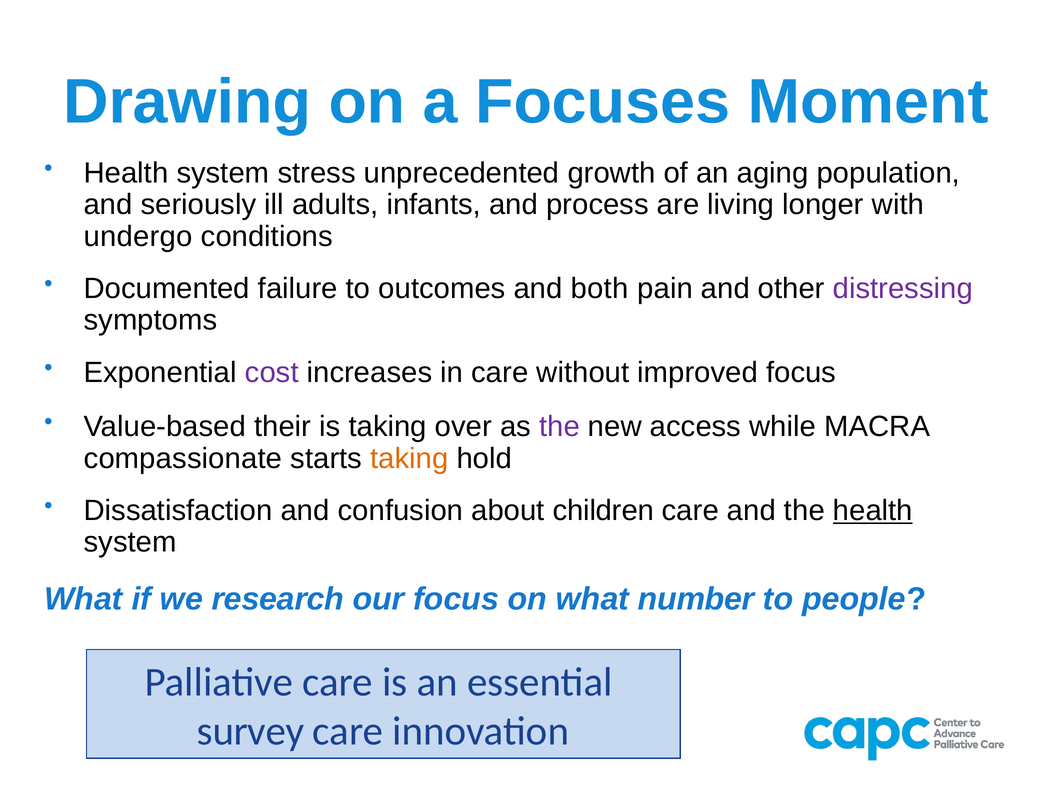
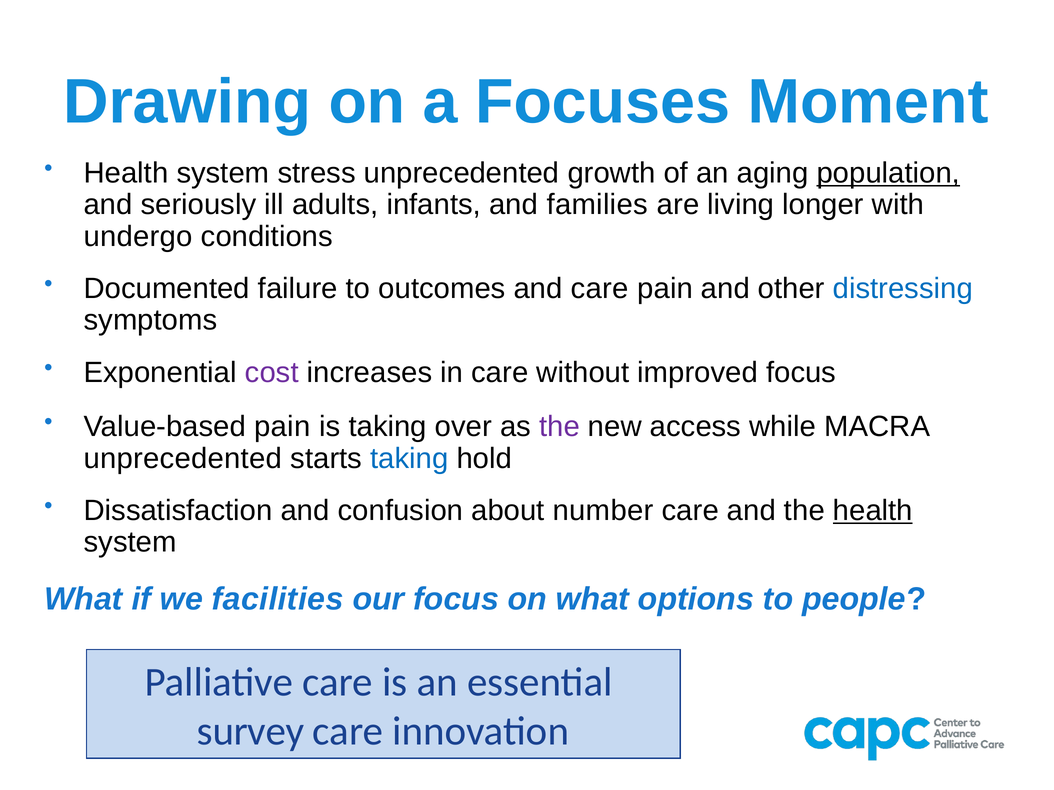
population underline: none -> present (888, 173)
process: process -> families (597, 205)
and both: both -> care (600, 289)
distressing colour: purple -> blue (903, 289)
Value-based their: their -> pain (282, 427)
compassionate: compassionate -> unprecedented (183, 459)
taking colour: orange -> blue (409, 459)
children: children -> number (603, 511)
research: research -> facilities (278, 599)
number: number -> options (696, 599)
